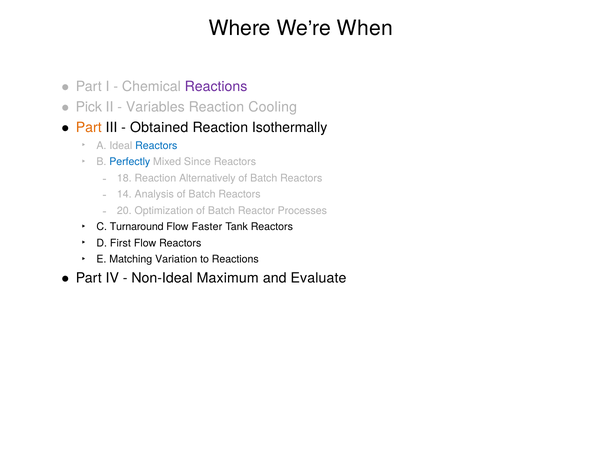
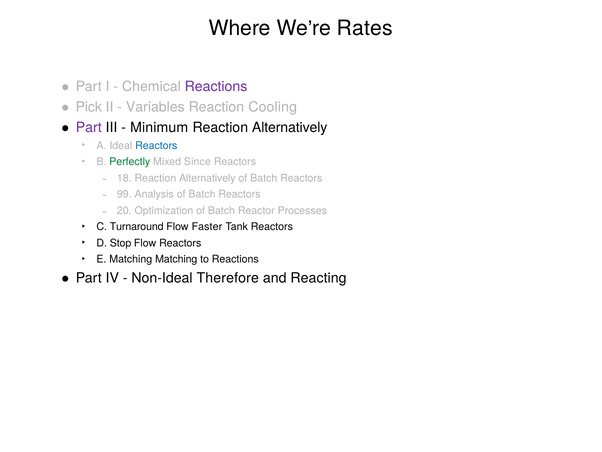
When: When -> Rates (365, 28)
Part colour: orange -> purple (89, 127)
Obtained: Obtained -> Minimum (159, 127)
Isothermally: Isothermally -> Alternatively (290, 127)
Perfectly colour: blue -> green (130, 162)
14: 14 -> 99 (124, 194)
First: First -> Stop (121, 243)
Matching Variation: Variation -> Matching (176, 259)
Maximum: Maximum -> Therefore (228, 278)
Evaluate: Evaluate -> Reacting (319, 278)
